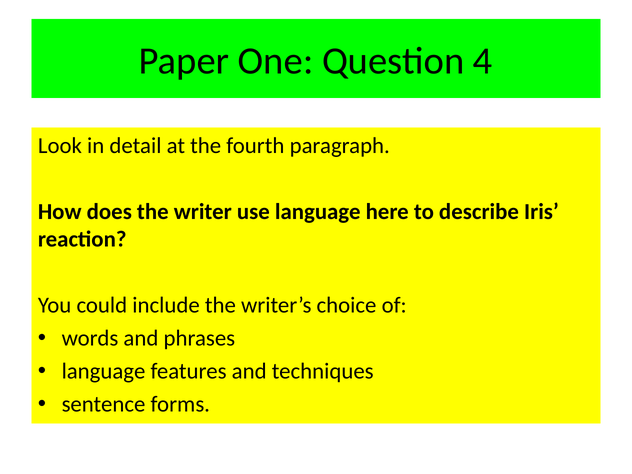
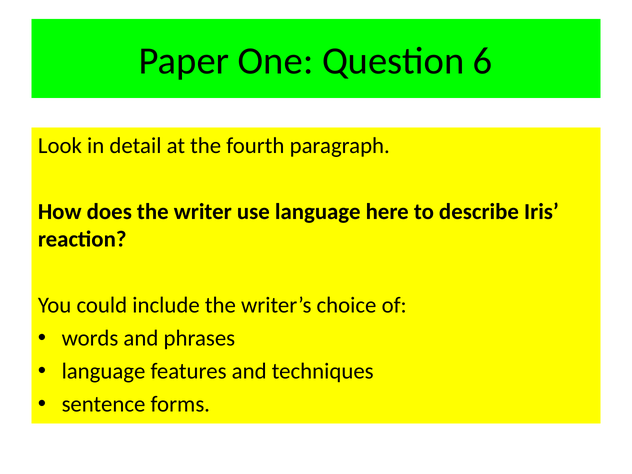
4: 4 -> 6 (483, 61)
